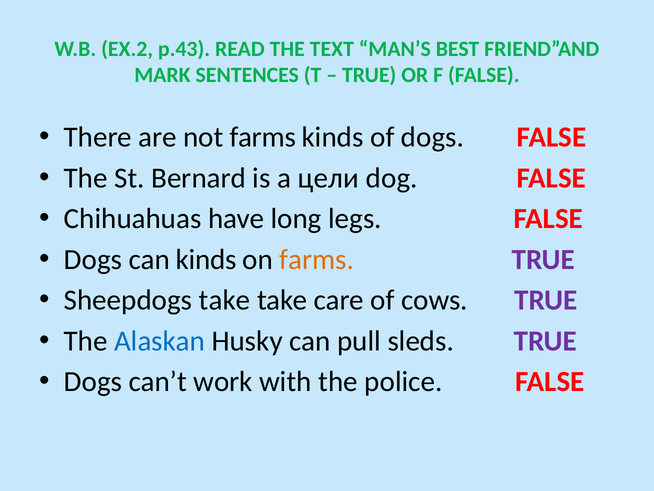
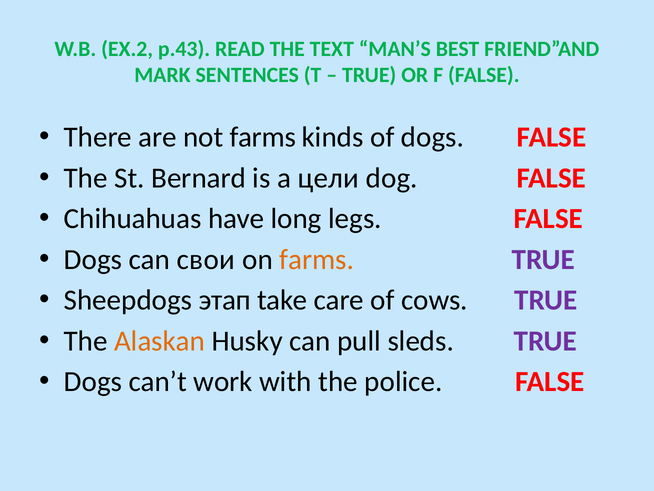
can kinds: kinds -> свои (206, 259)
Sheepdogs take: take -> этап (225, 300)
Alaskan colour: blue -> orange (160, 341)
